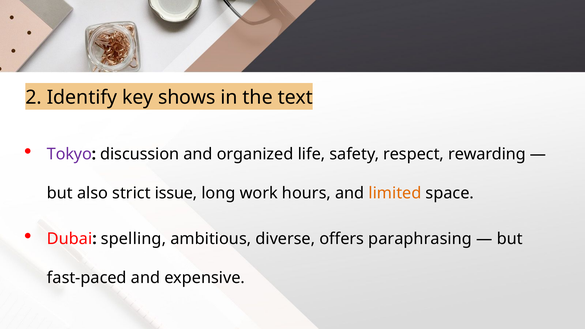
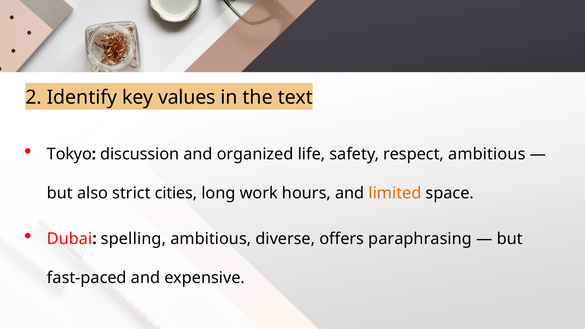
shows: shows -> values (187, 98)
Tokyo colour: purple -> black (69, 154)
respect rewarding: rewarding -> ambitious (487, 154)
issue: issue -> cities (176, 193)
